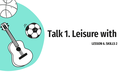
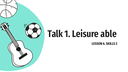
with: with -> able (109, 34)
